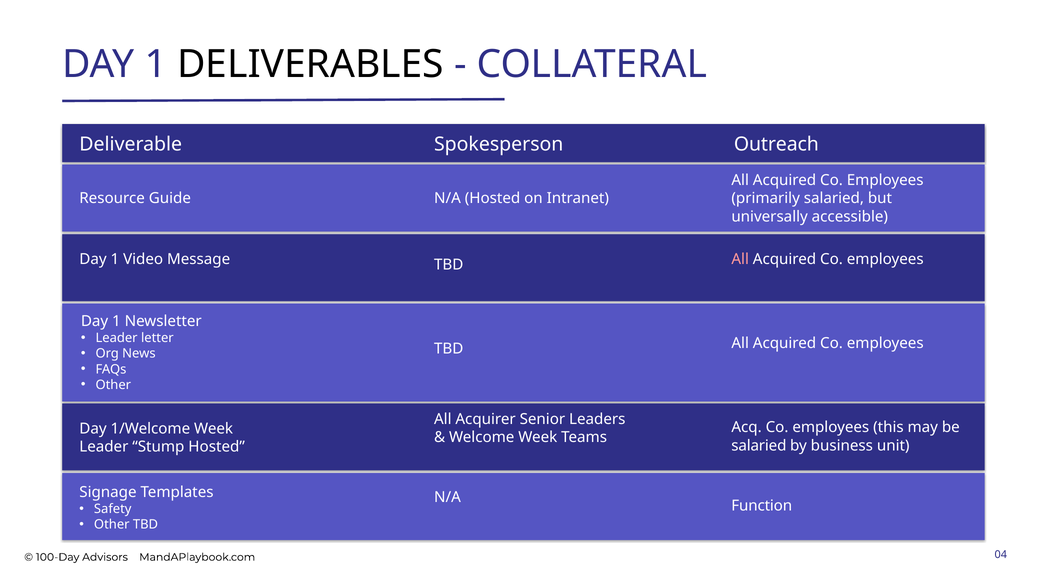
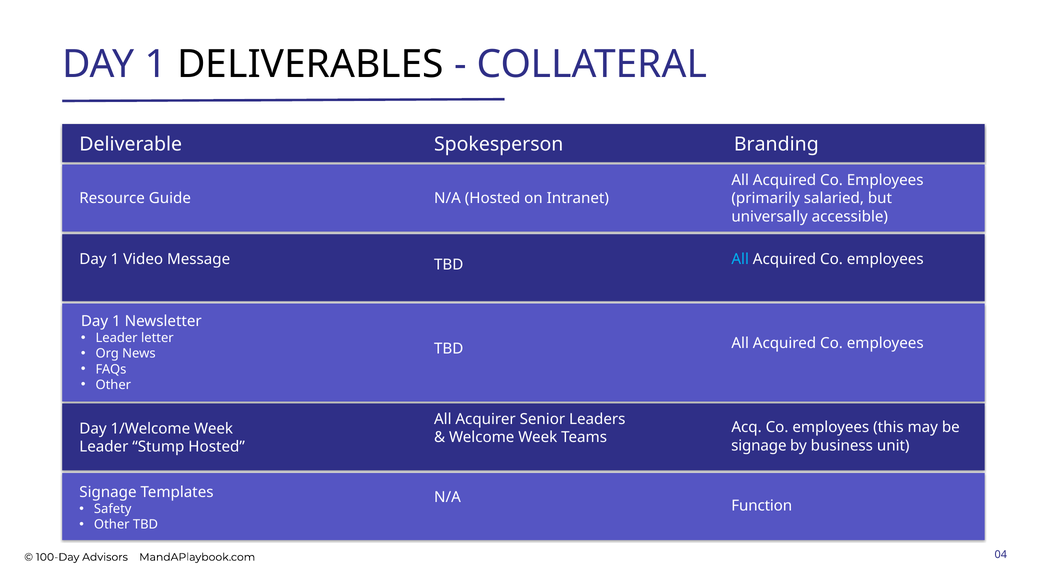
Outreach: Outreach -> Branding (776, 144)
All colour: pink -> light blue (740, 259)
salaried: salaried -> signage (759, 446)
